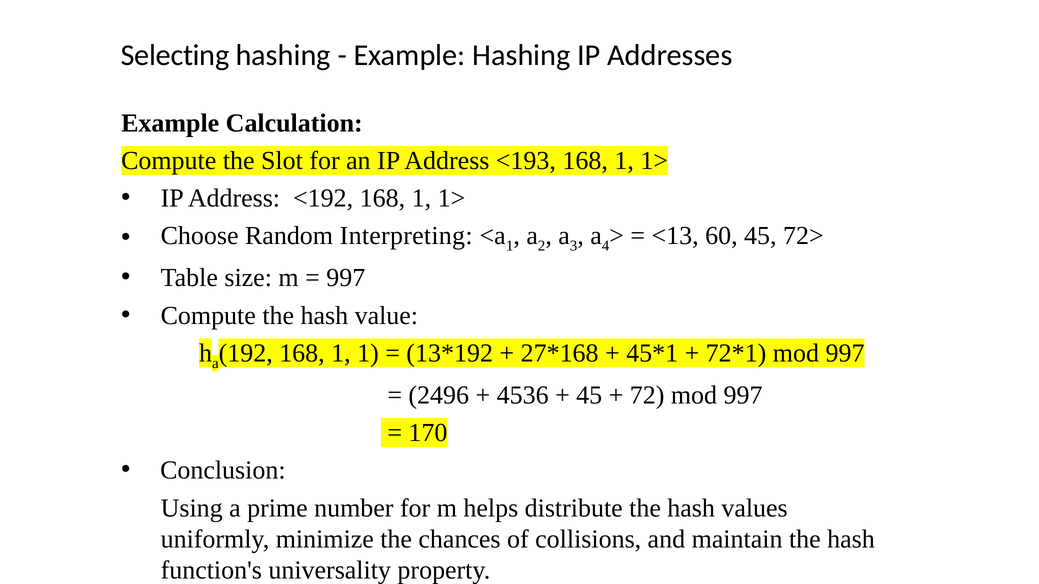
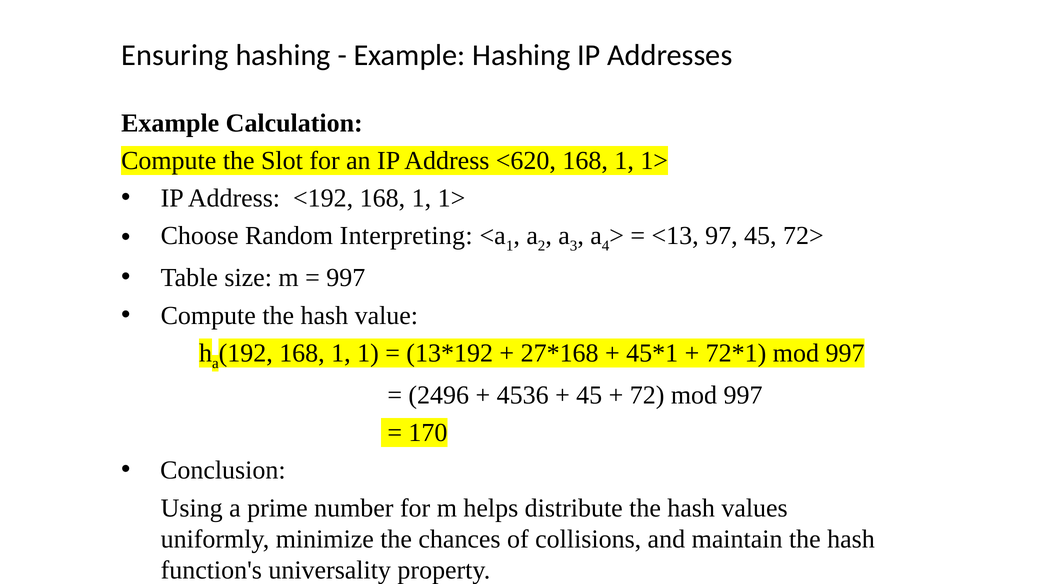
Selecting: Selecting -> Ensuring (175, 56)
<193: <193 -> <620 (526, 161)
60: 60 -> 97 (721, 236)
